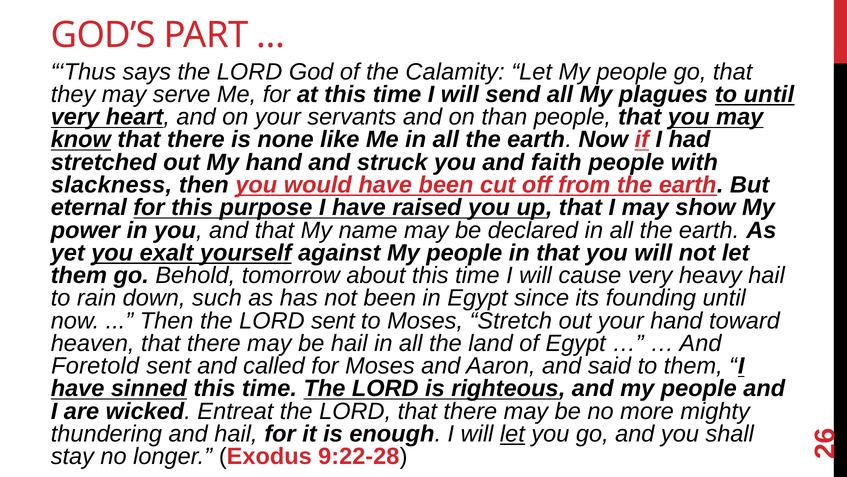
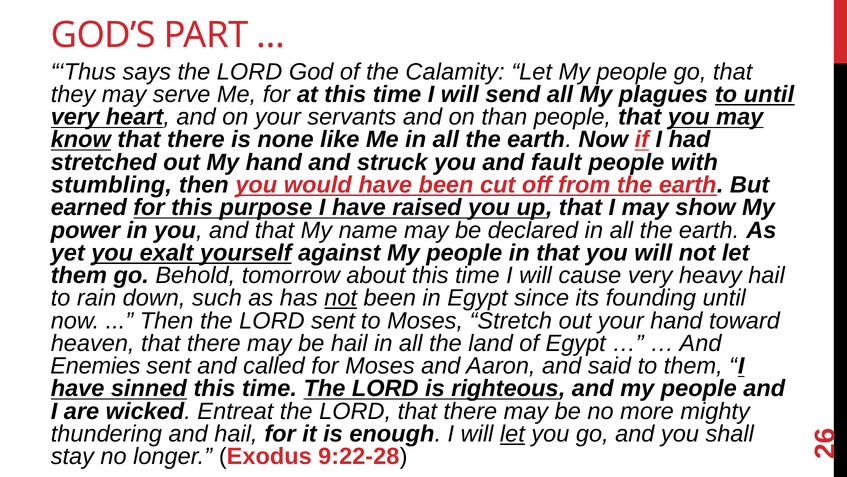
faith: faith -> fault (556, 162)
slackness: slackness -> stumbling (111, 185)
eternal: eternal -> earned (89, 207)
not underline: none -> present (341, 298)
Foretold: Foretold -> Enemies (95, 366)
